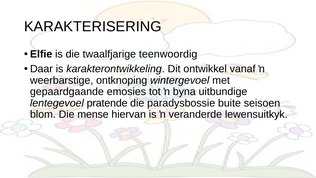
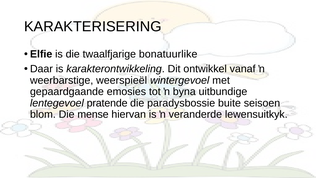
teenwoordig: teenwoordig -> bonatuurlike (168, 54)
ontknoping: ontknoping -> weerspieël (122, 80)
